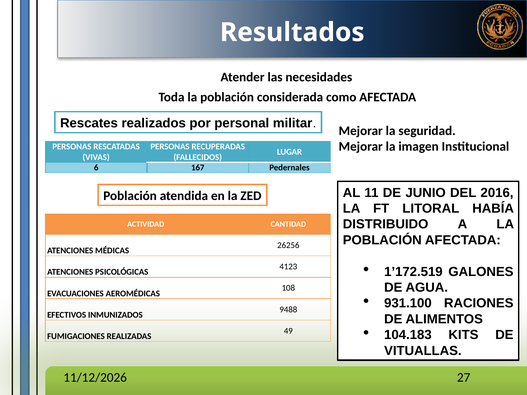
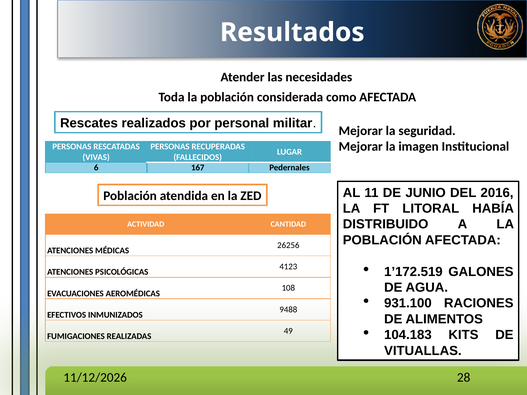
27: 27 -> 28 (464, 378)
